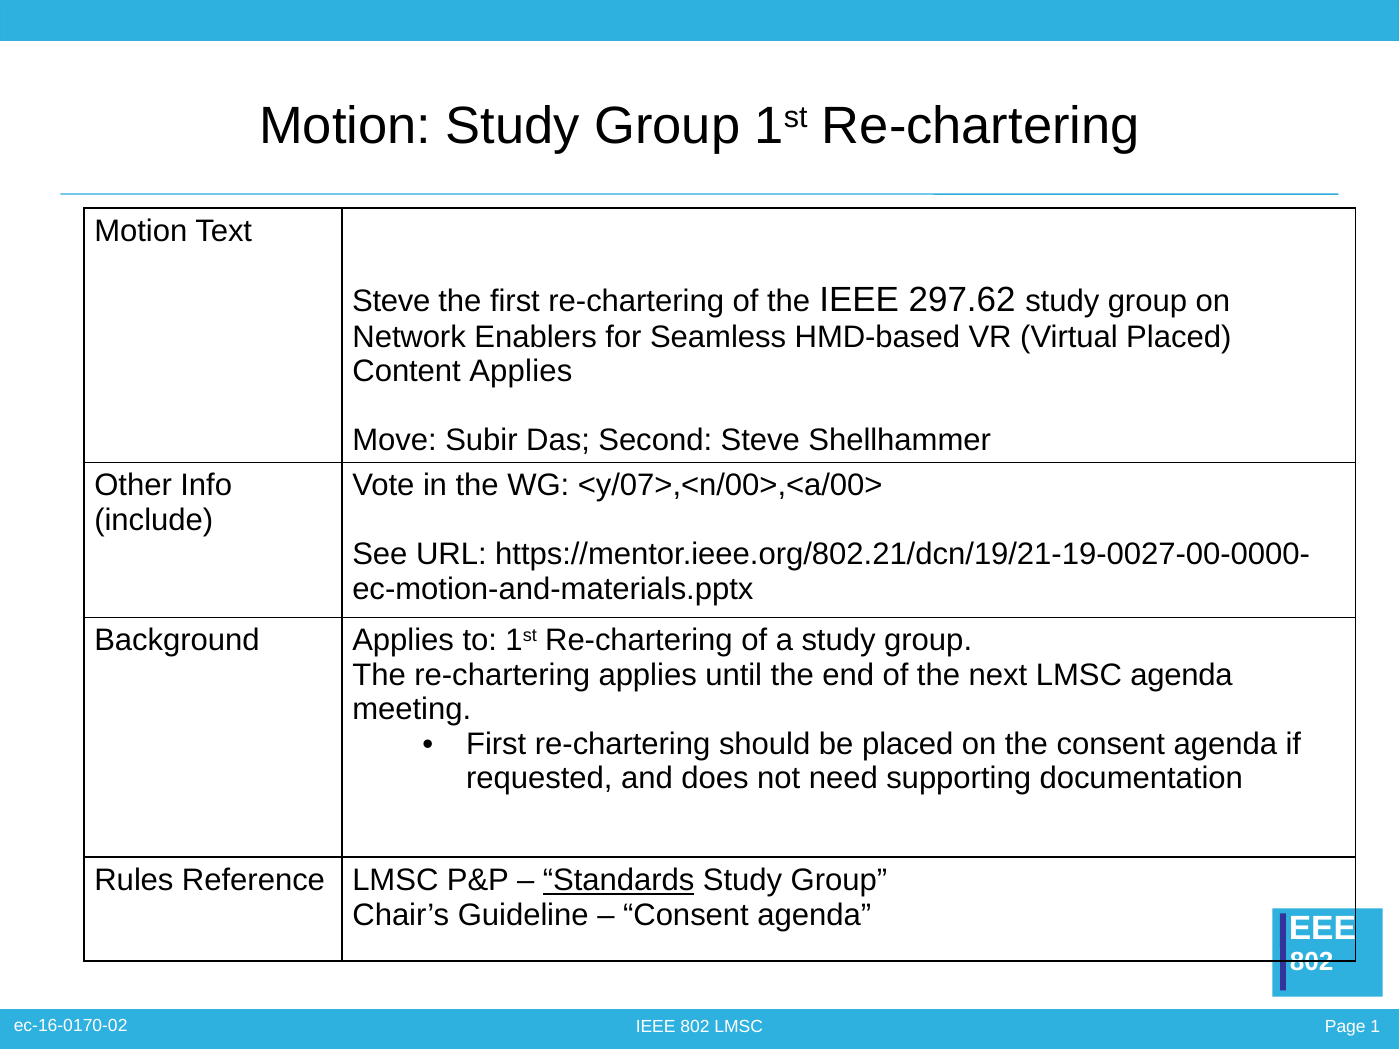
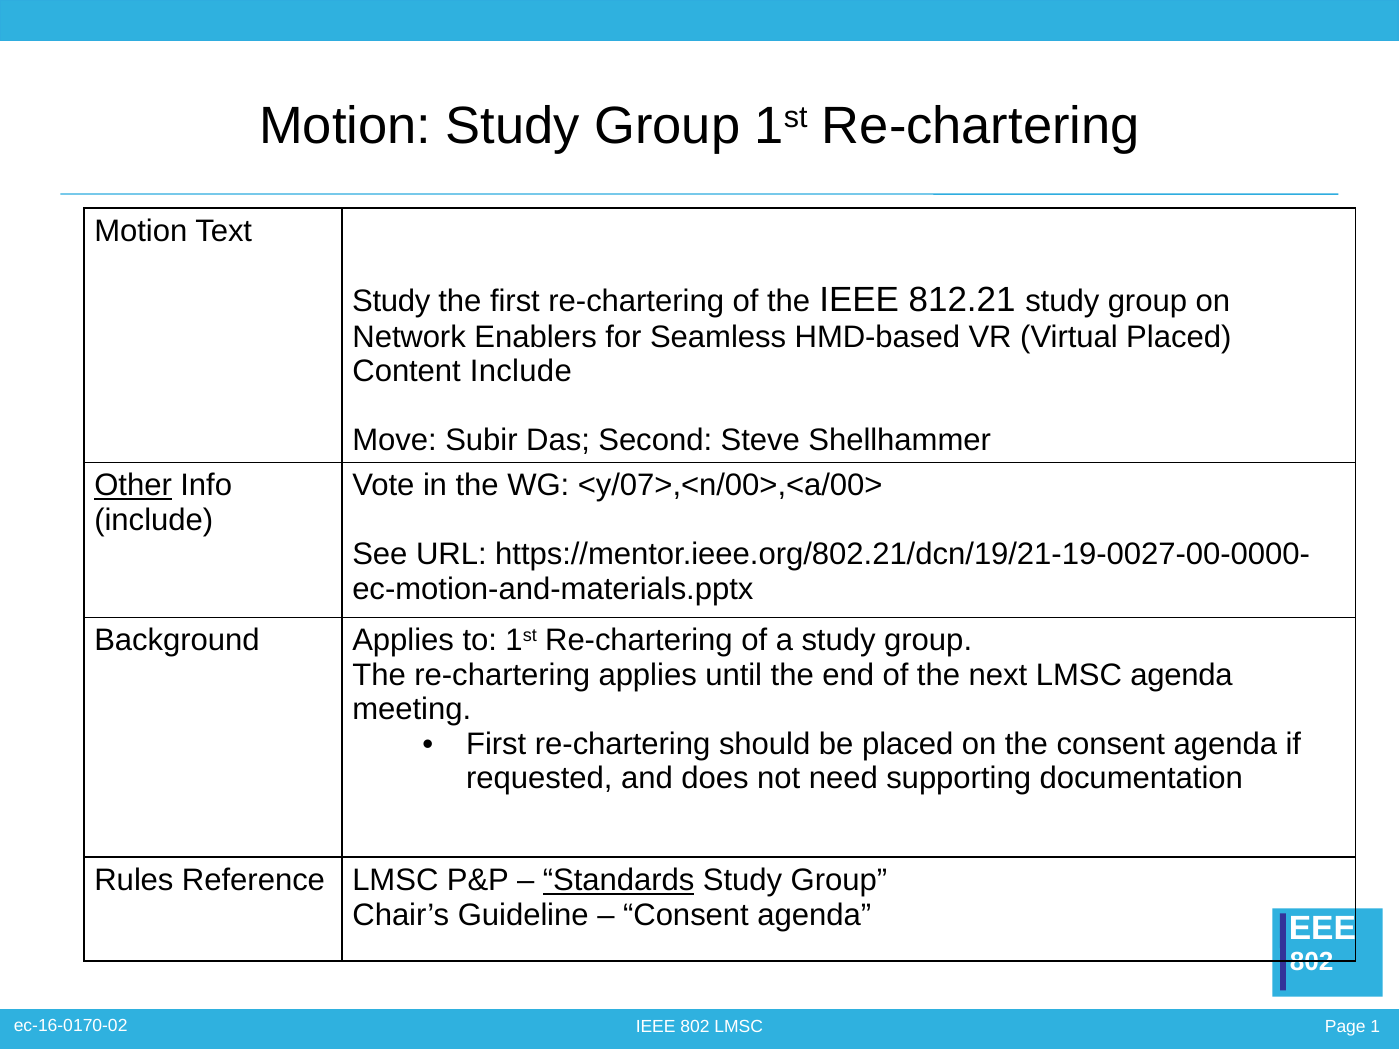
Steve: Steve -> Study (391, 302)
297.62: 297.62 -> 812.21 (962, 300)
Content Applies: Applies -> Include (521, 371)
Other underline: none -> present (133, 486)
